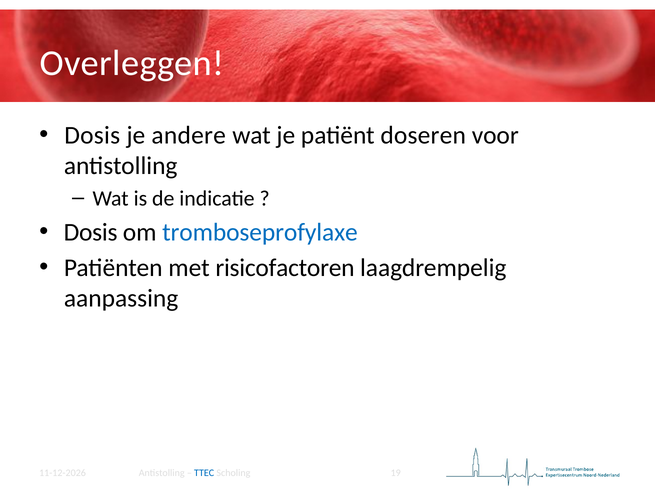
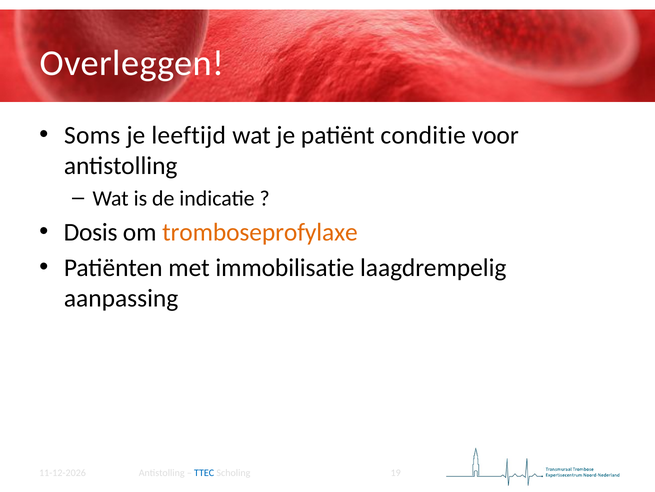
Dosis: Dosis -> Soms (92, 135)
andere: andere -> leeftijd (189, 135)
doseren: doseren -> conditie (423, 135)
tromboseprofylaxe colour: blue -> orange (260, 232)
risicofactoren: risicofactoren -> immobilisatie (285, 267)
